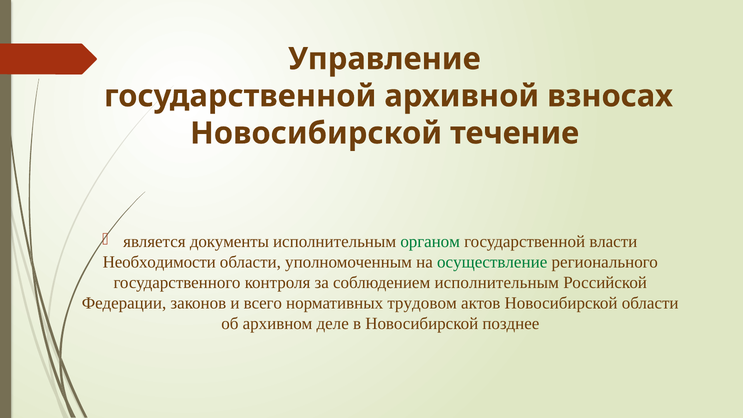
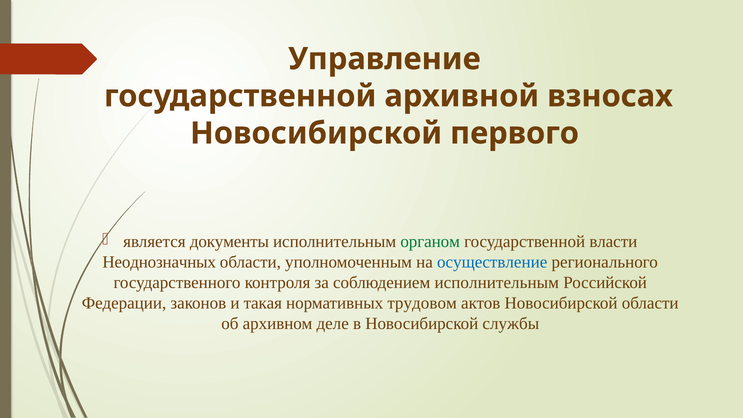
течение: течение -> первого (515, 133)
Необходимости: Необходимости -> Неоднозначных (159, 262)
осуществление colour: green -> blue (492, 262)
всего: всего -> такая (263, 303)
позднее: позднее -> службы (511, 323)
